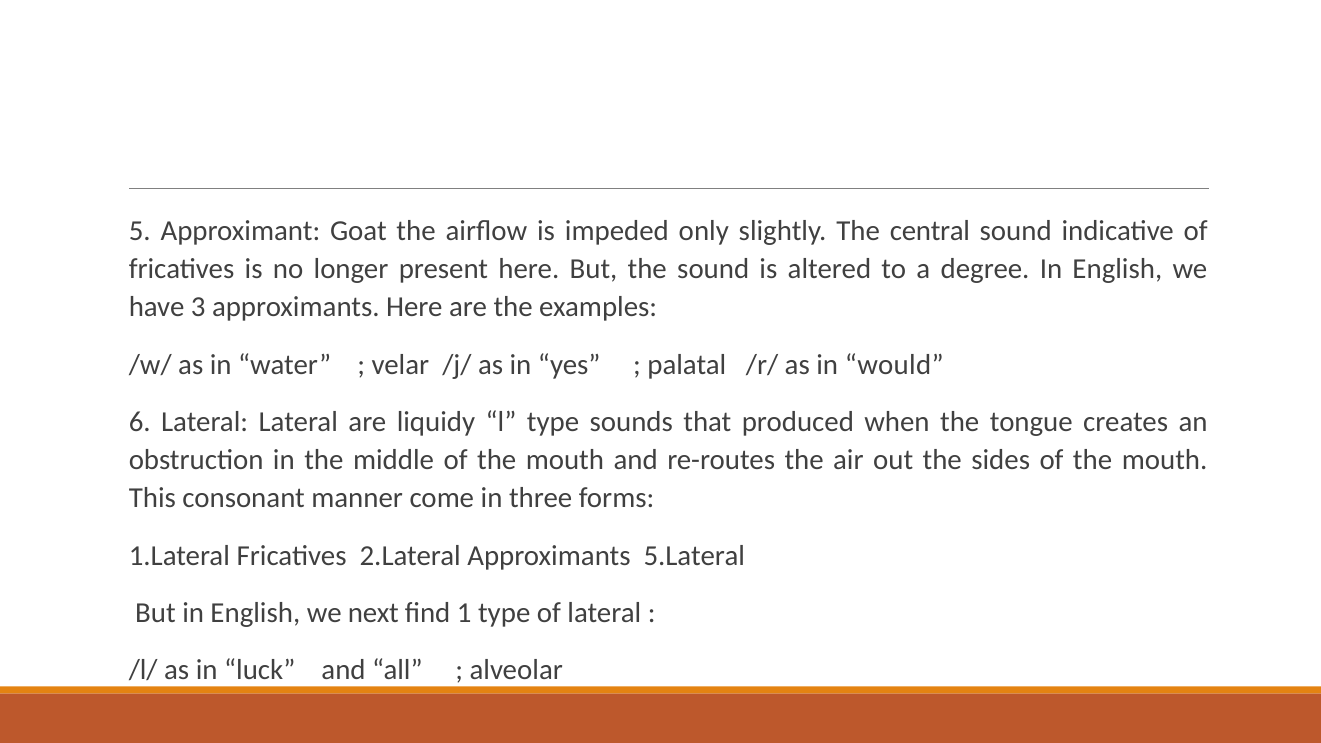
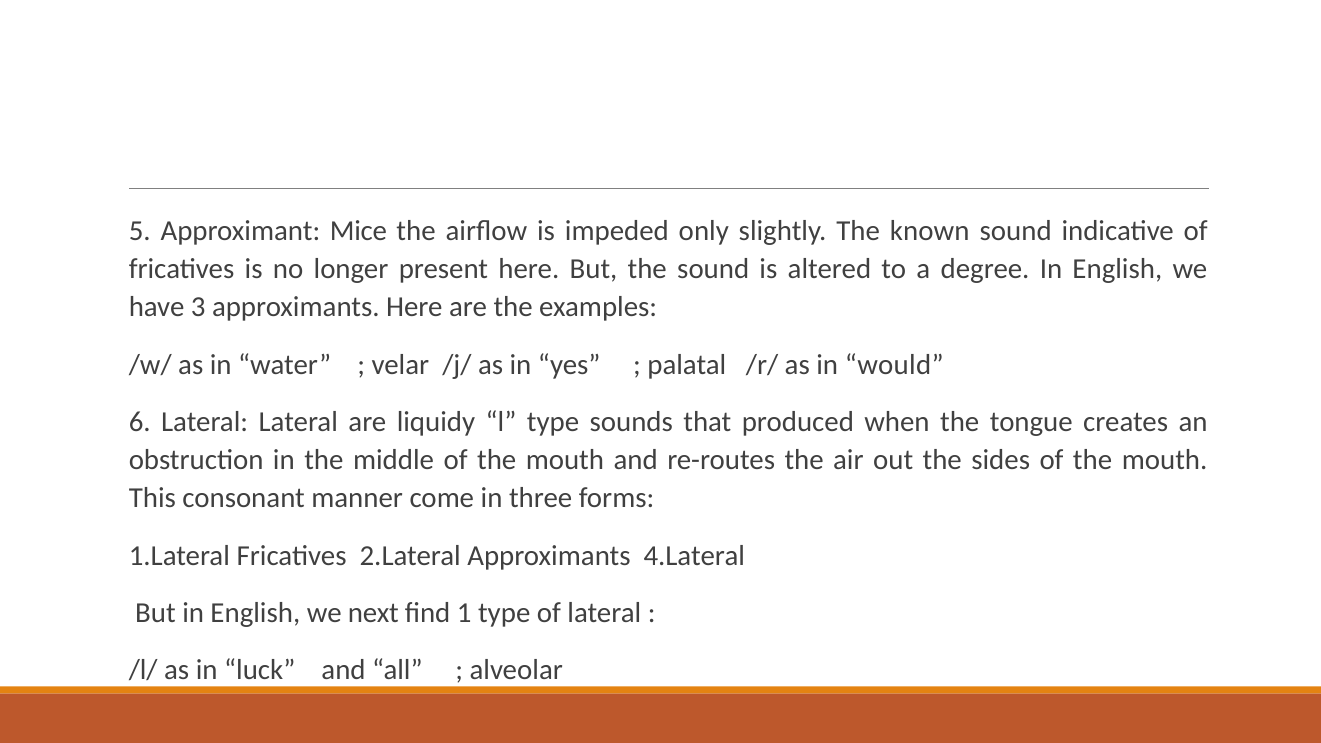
Goat: Goat -> Mice (358, 231)
central: central -> known (930, 231)
5.Lateral: 5.Lateral -> 4.Lateral (694, 556)
